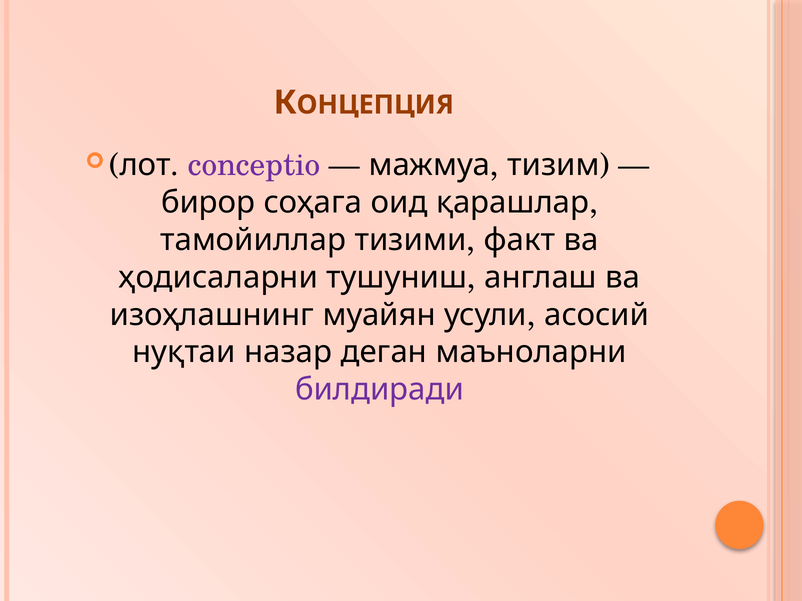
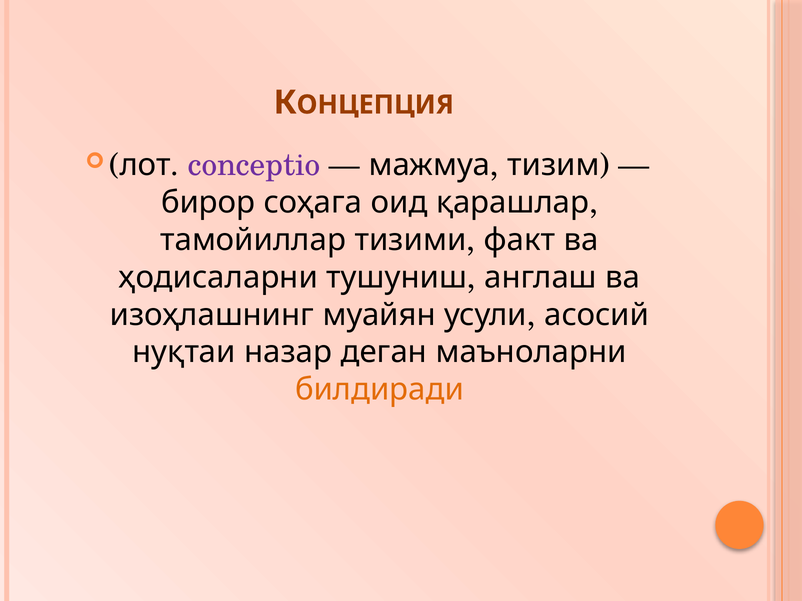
билдиради colour: purple -> orange (380, 390)
